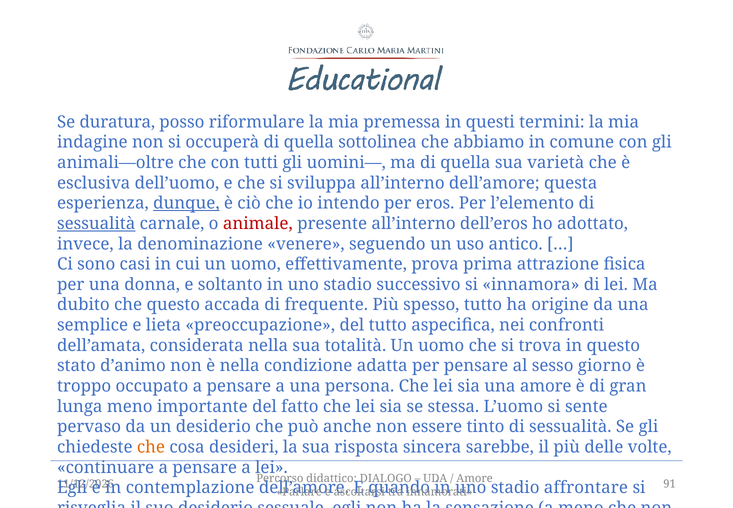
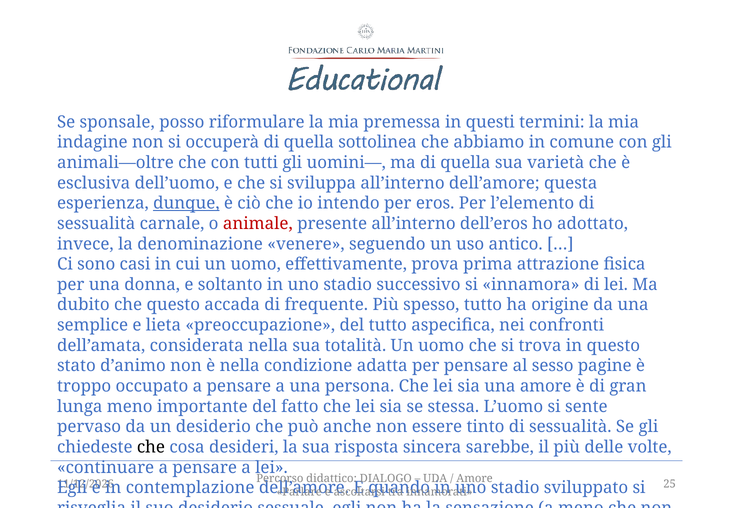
duratura: duratura -> sponsale (117, 122)
sessualità underline: present -> none (96, 223)
giorno: giorno -> pagine (605, 365)
che colour: orange -> black (151, 447)
91: 91 -> 25 (670, 484)
affrontare: affrontare -> sviluppato (586, 487)
